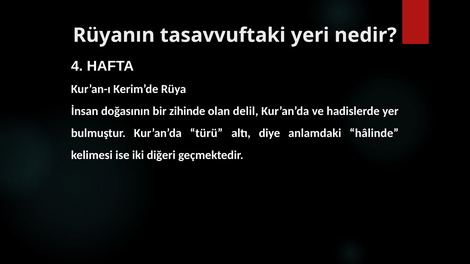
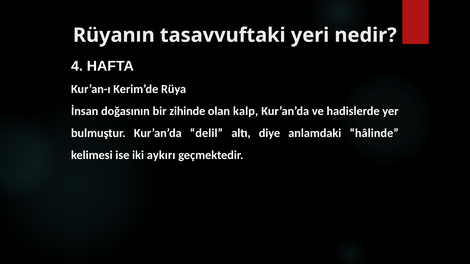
delil: delil -> kalp (246, 111)
türü: türü -> delil (206, 133)
diğeri: diğeri -> aykırı (161, 155)
